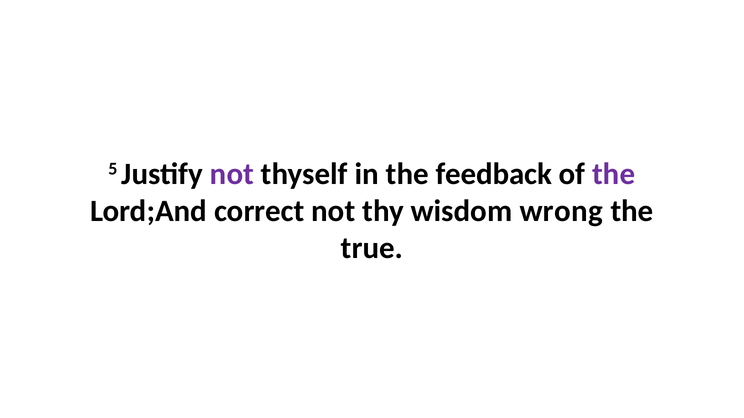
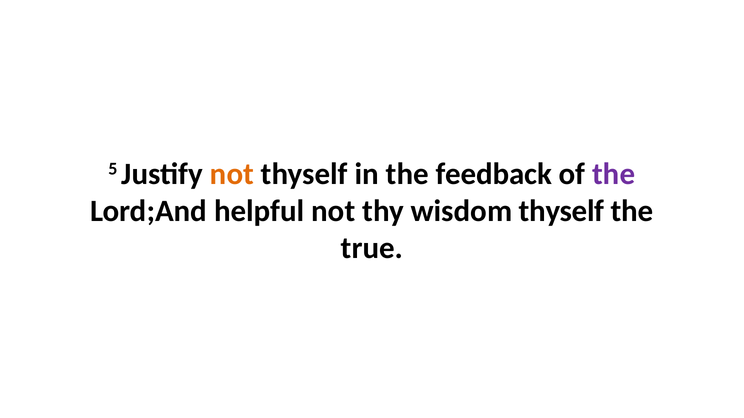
not colour: purple -> orange (232, 174)
correct: correct -> helpful (259, 211)
wisdom wrong: wrong -> thyself (562, 211)
